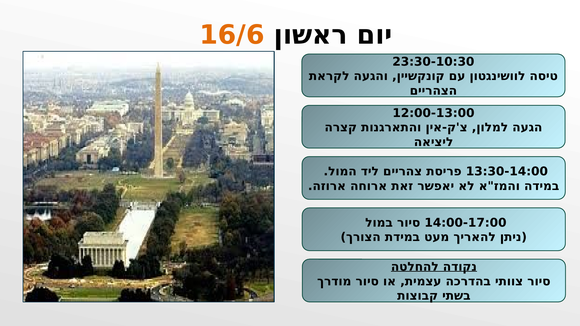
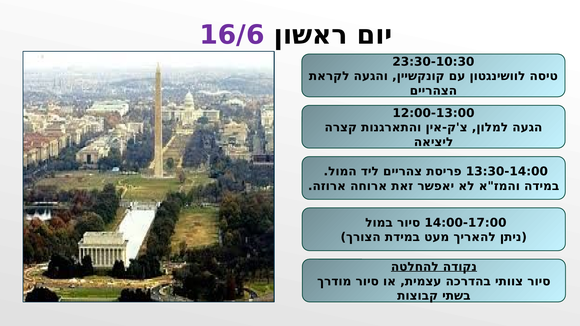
16/6 colour: orange -> purple (232, 35)
